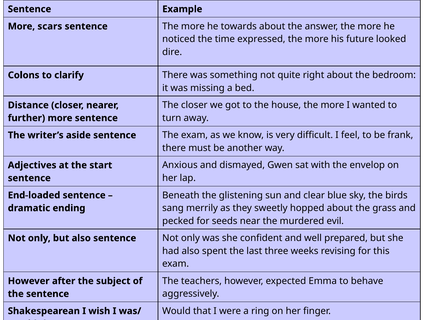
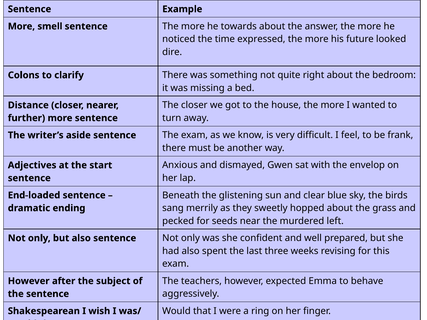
scars: scars -> smell (50, 26)
evil: evil -> left (335, 221)
